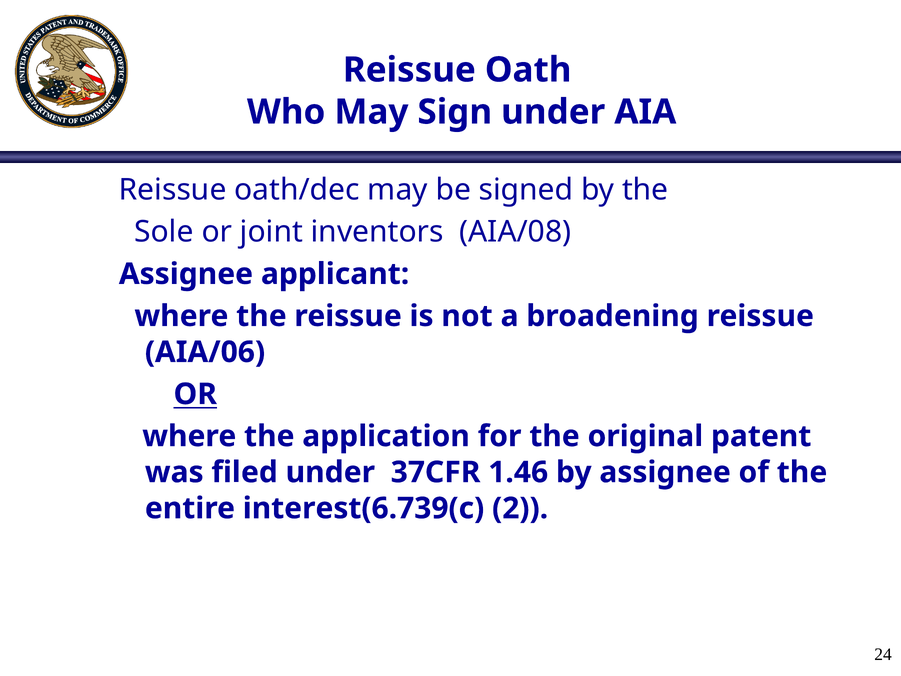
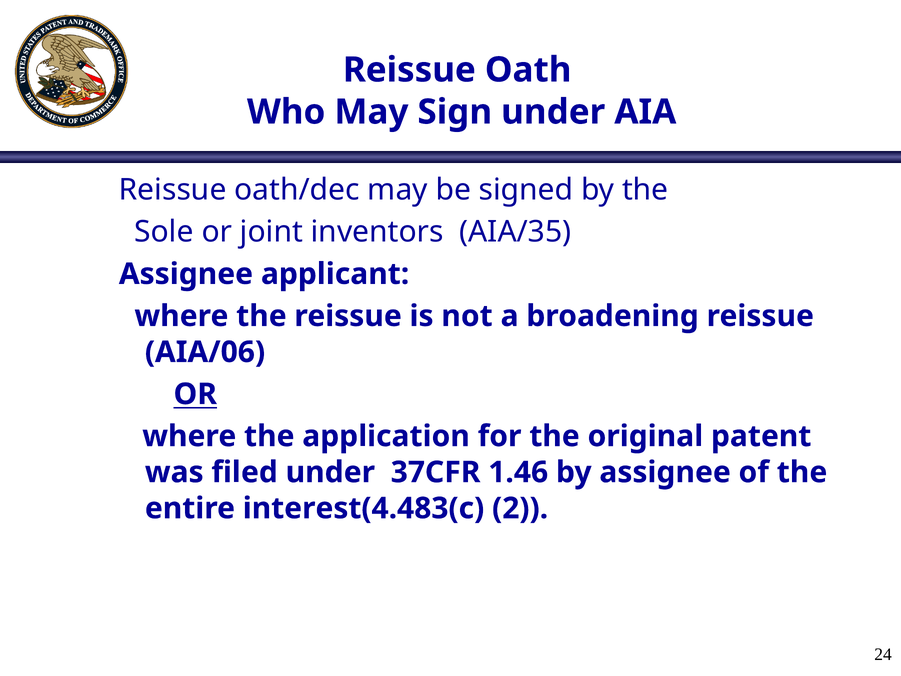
AIA/08: AIA/08 -> AIA/35 (515, 232)
interest(6.739(c: interest(6.739(c -> interest(4.483(c (364, 508)
